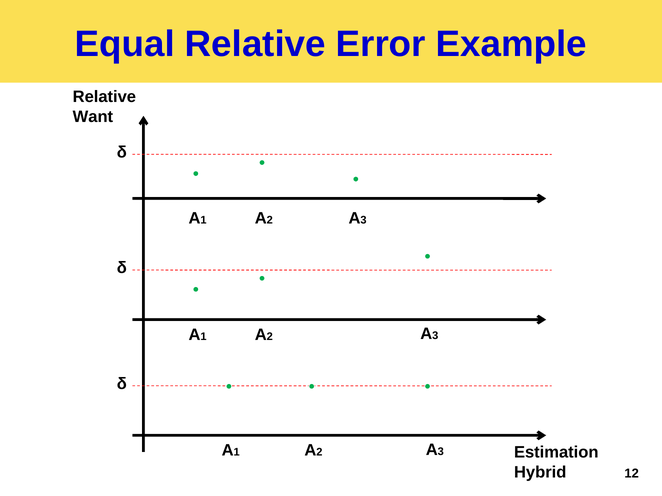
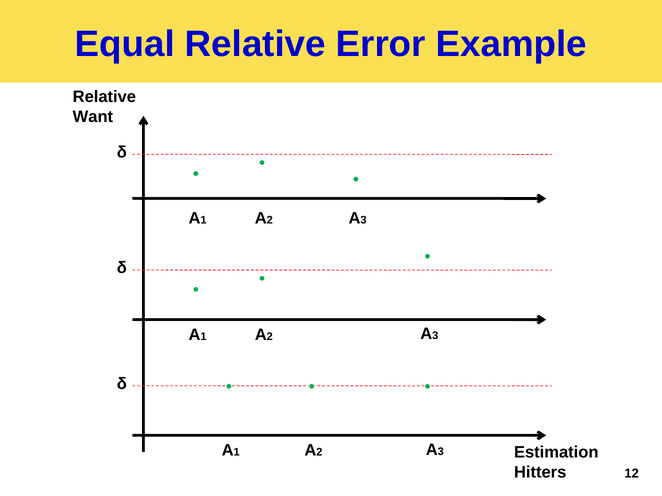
Hybrid: Hybrid -> Hitters (540, 473)
